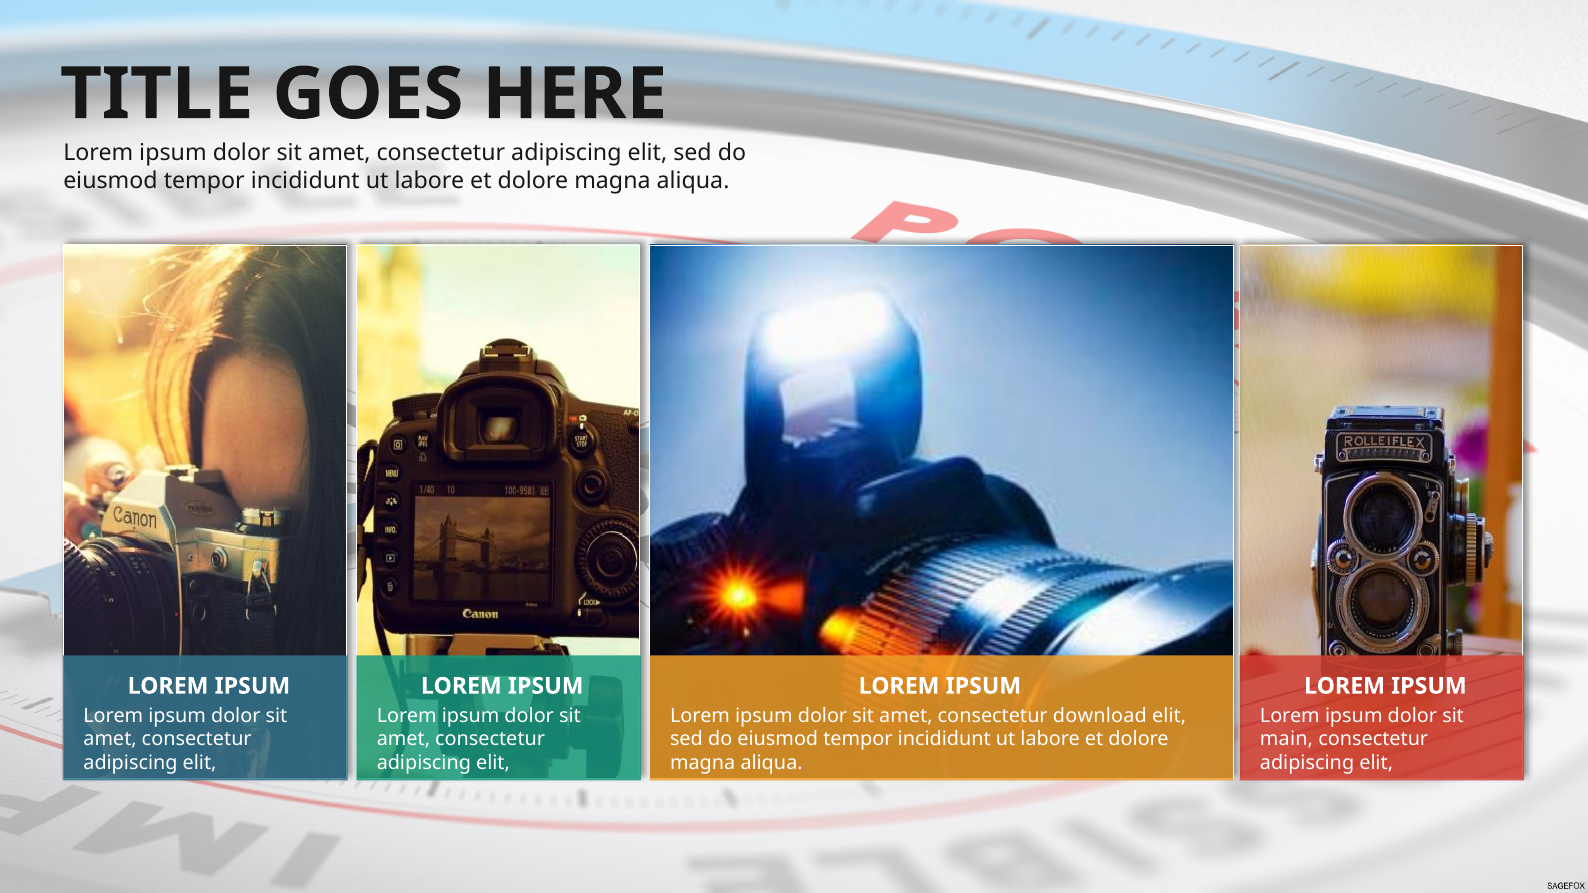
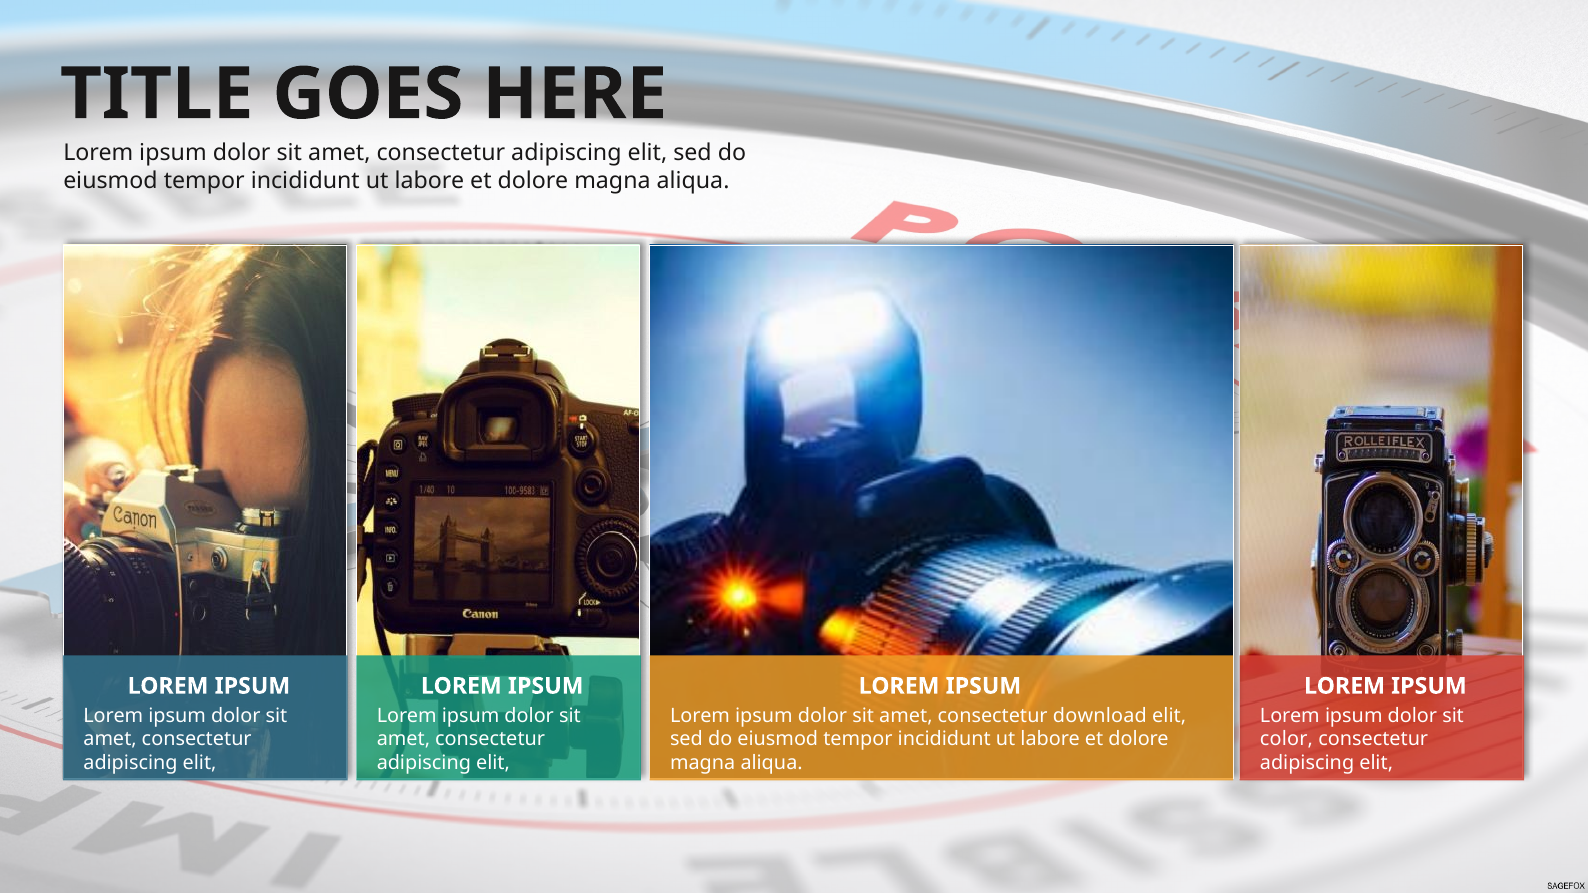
main: main -> color (1287, 740)
